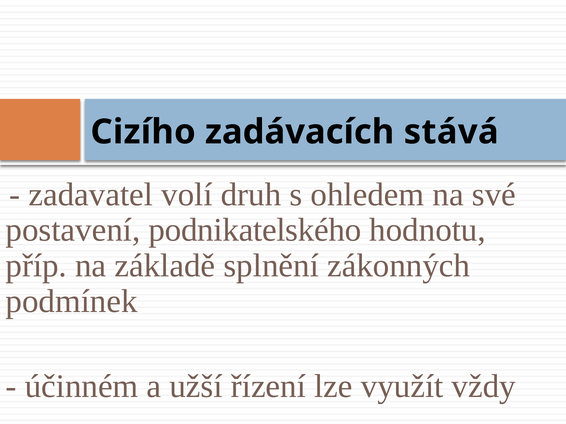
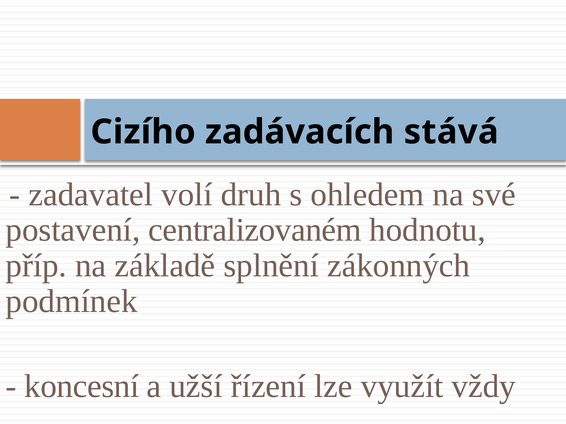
podnikatelského: podnikatelského -> centralizovaném (255, 230)
účinném: účinném -> koncesní (82, 387)
